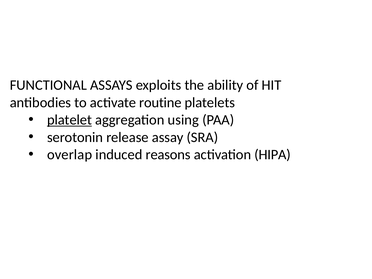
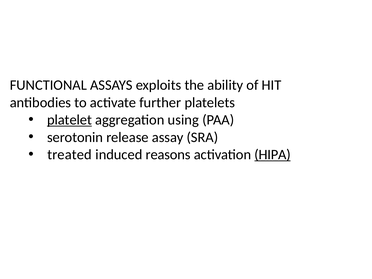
routine: routine -> further (160, 103)
overlap: overlap -> treated (70, 155)
HIPA underline: none -> present (273, 155)
